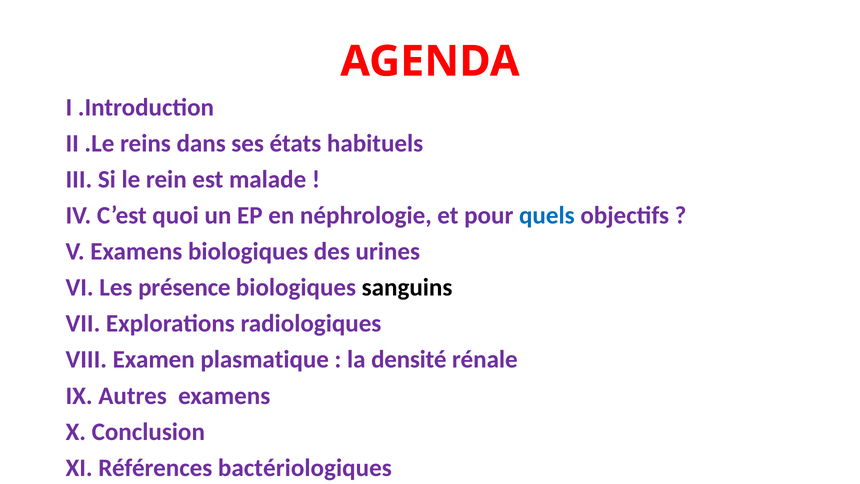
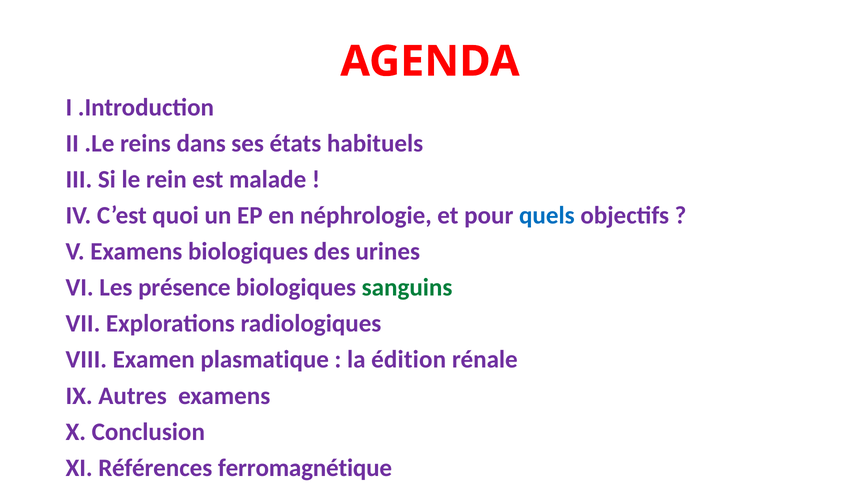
sanguins colour: black -> green (407, 288)
densité: densité -> édition (409, 360)
bactériologiques: bactériologiques -> ferromagnétique (305, 468)
